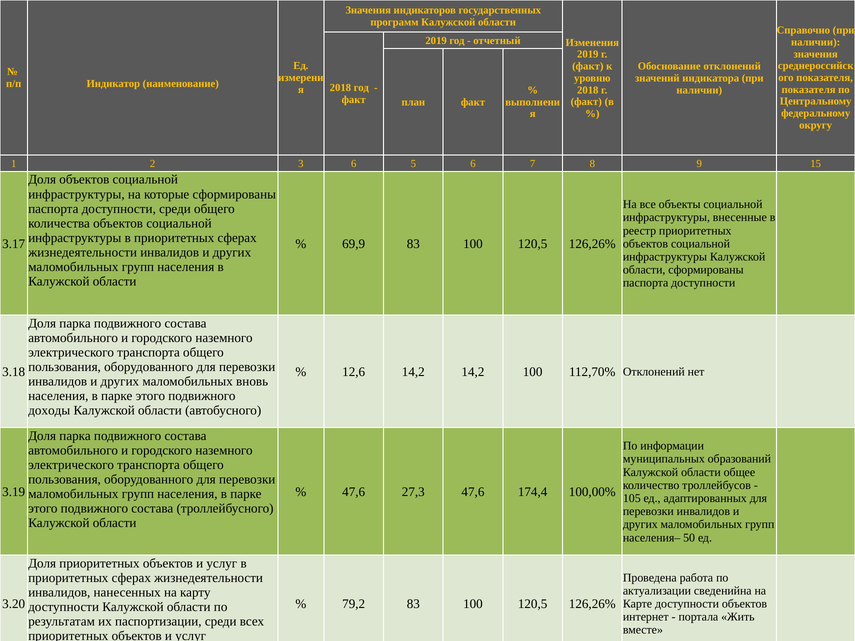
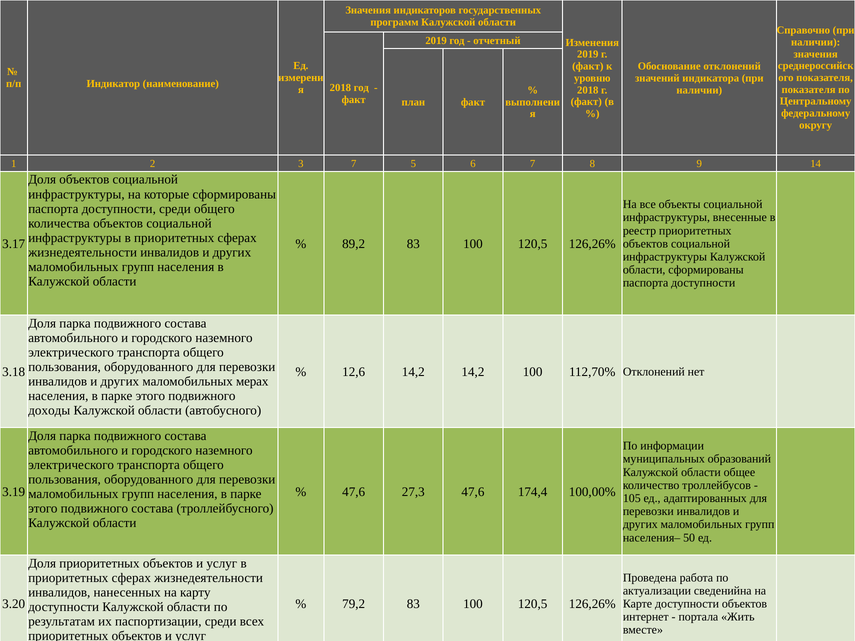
3 6: 6 -> 7 (354, 164)
15: 15 -> 14 (816, 164)
69,9: 69,9 -> 89,2 (354, 244)
вновь: вновь -> мерах (252, 382)
